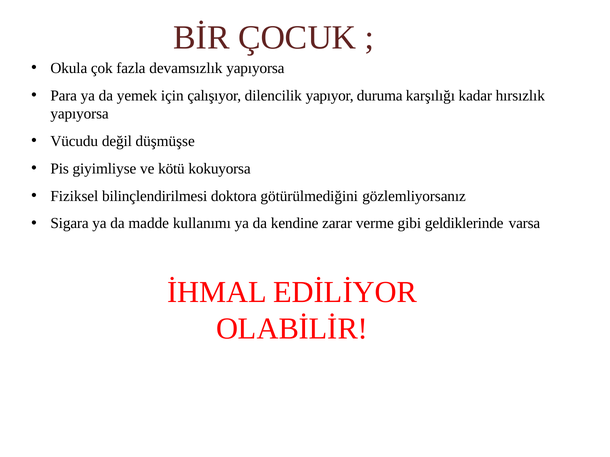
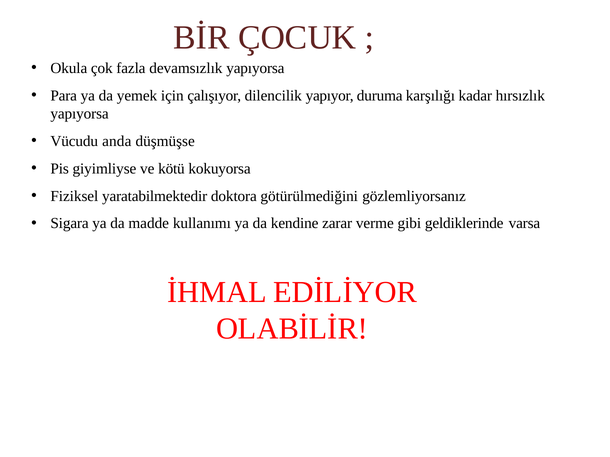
değil: değil -> anda (117, 141)
bilinçlendirilmesi: bilinçlendirilmesi -> yaratabilmektedir (155, 196)
